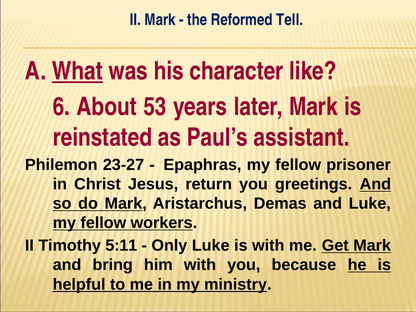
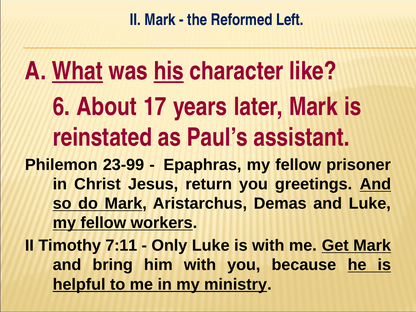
Tell: Tell -> Left (290, 20)
his underline: none -> present (169, 71)
53: 53 -> 17 (155, 107)
23-27: 23-27 -> 23-99 (123, 165)
5:11: 5:11 -> 7:11 (121, 246)
